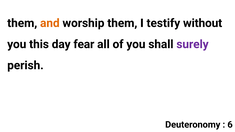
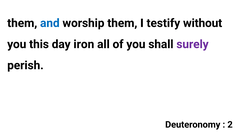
and colour: orange -> blue (50, 23)
fear: fear -> iron (84, 44)
6: 6 -> 2 (230, 125)
